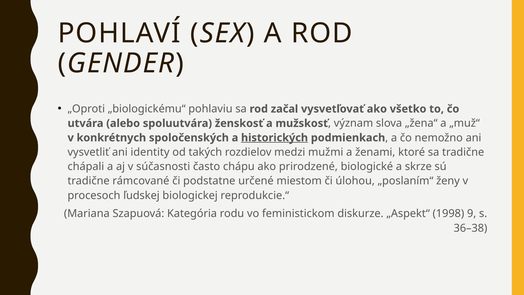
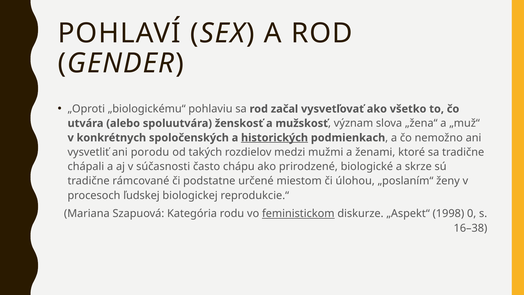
identity: identity -> porodu (150, 152)
feministickom underline: none -> present (298, 213)
9: 9 -> 0 (472, 213)
36–38: 36–38 -> 16–38 (470, 228)
